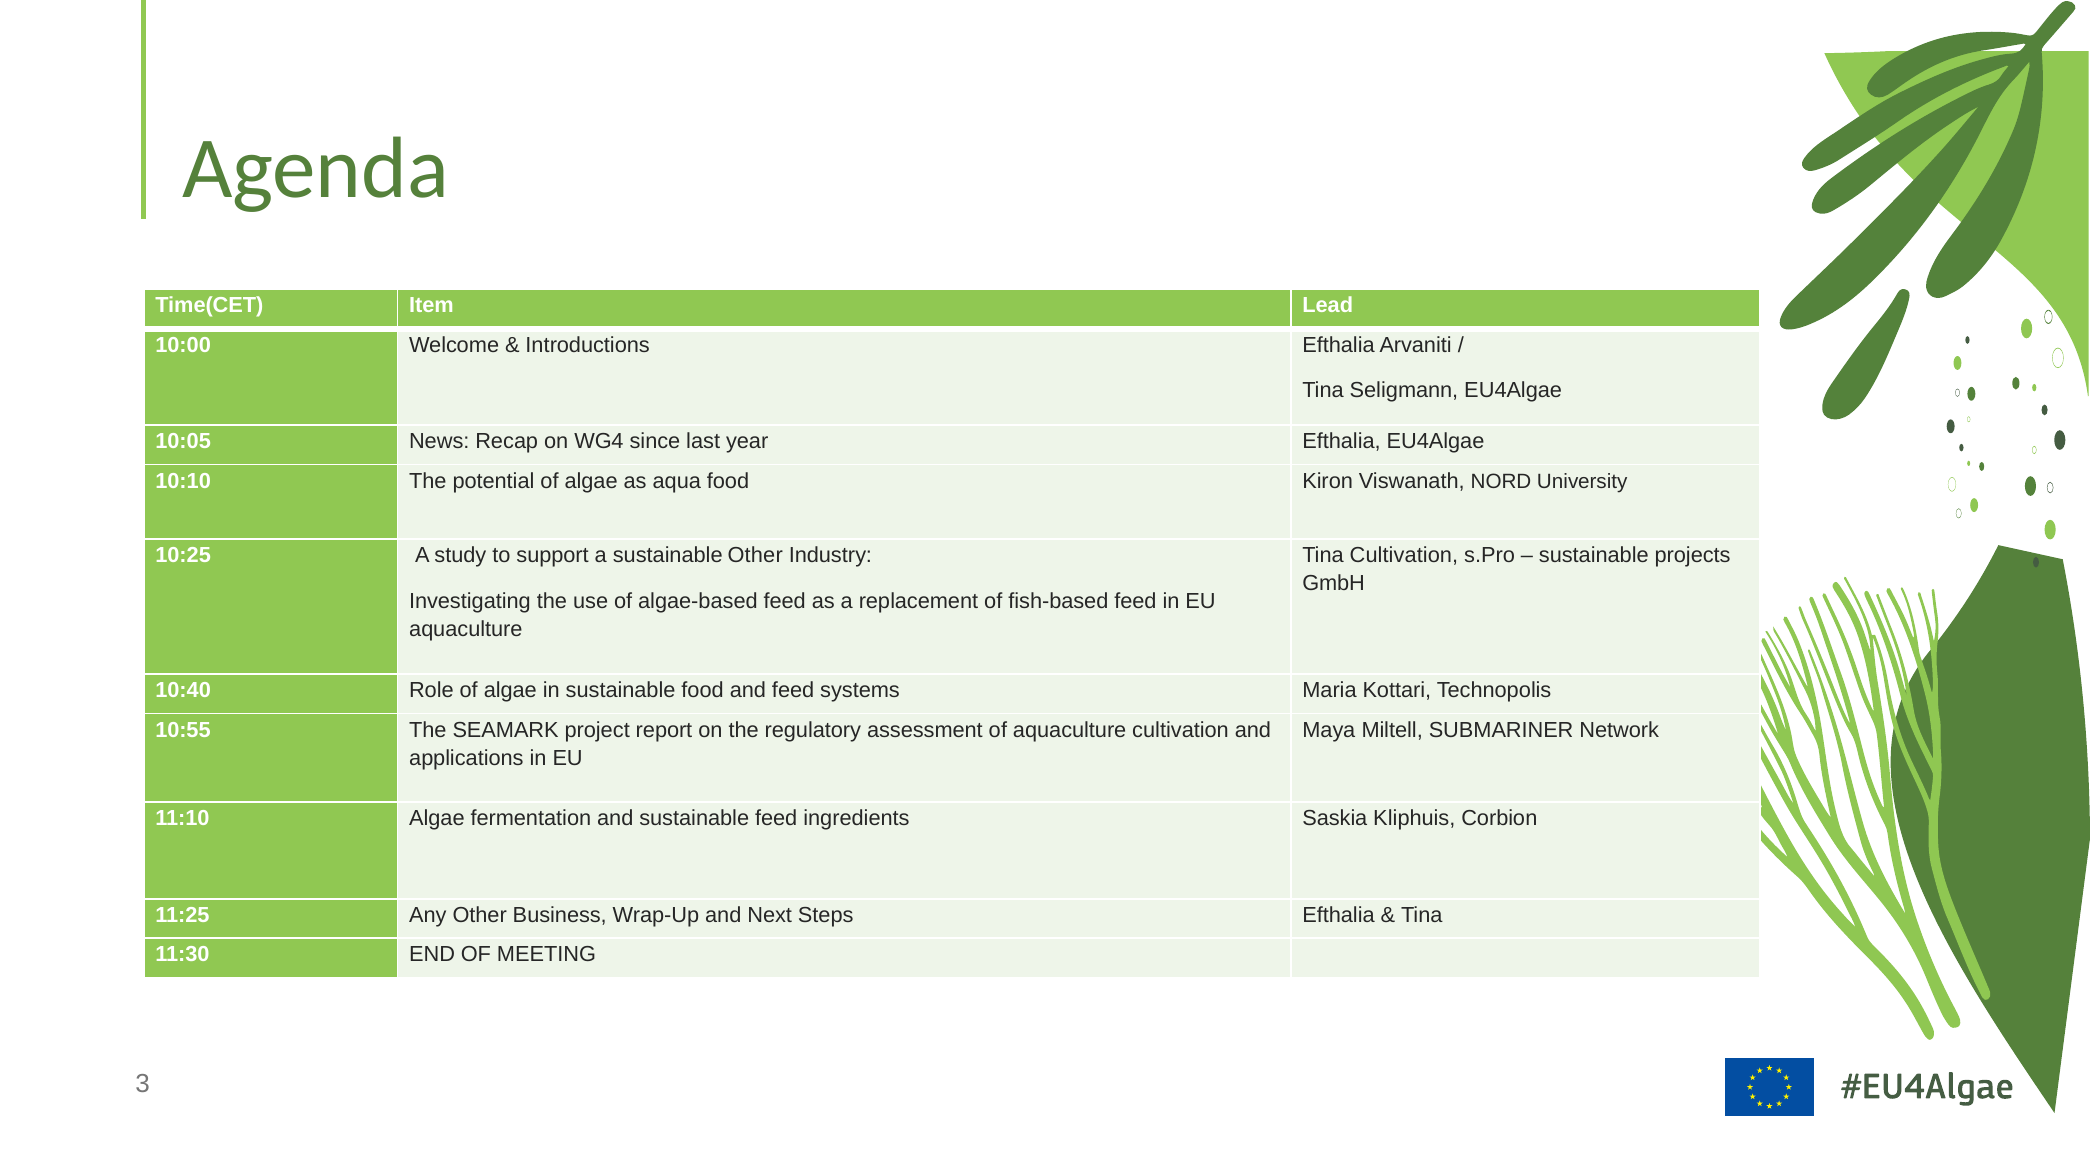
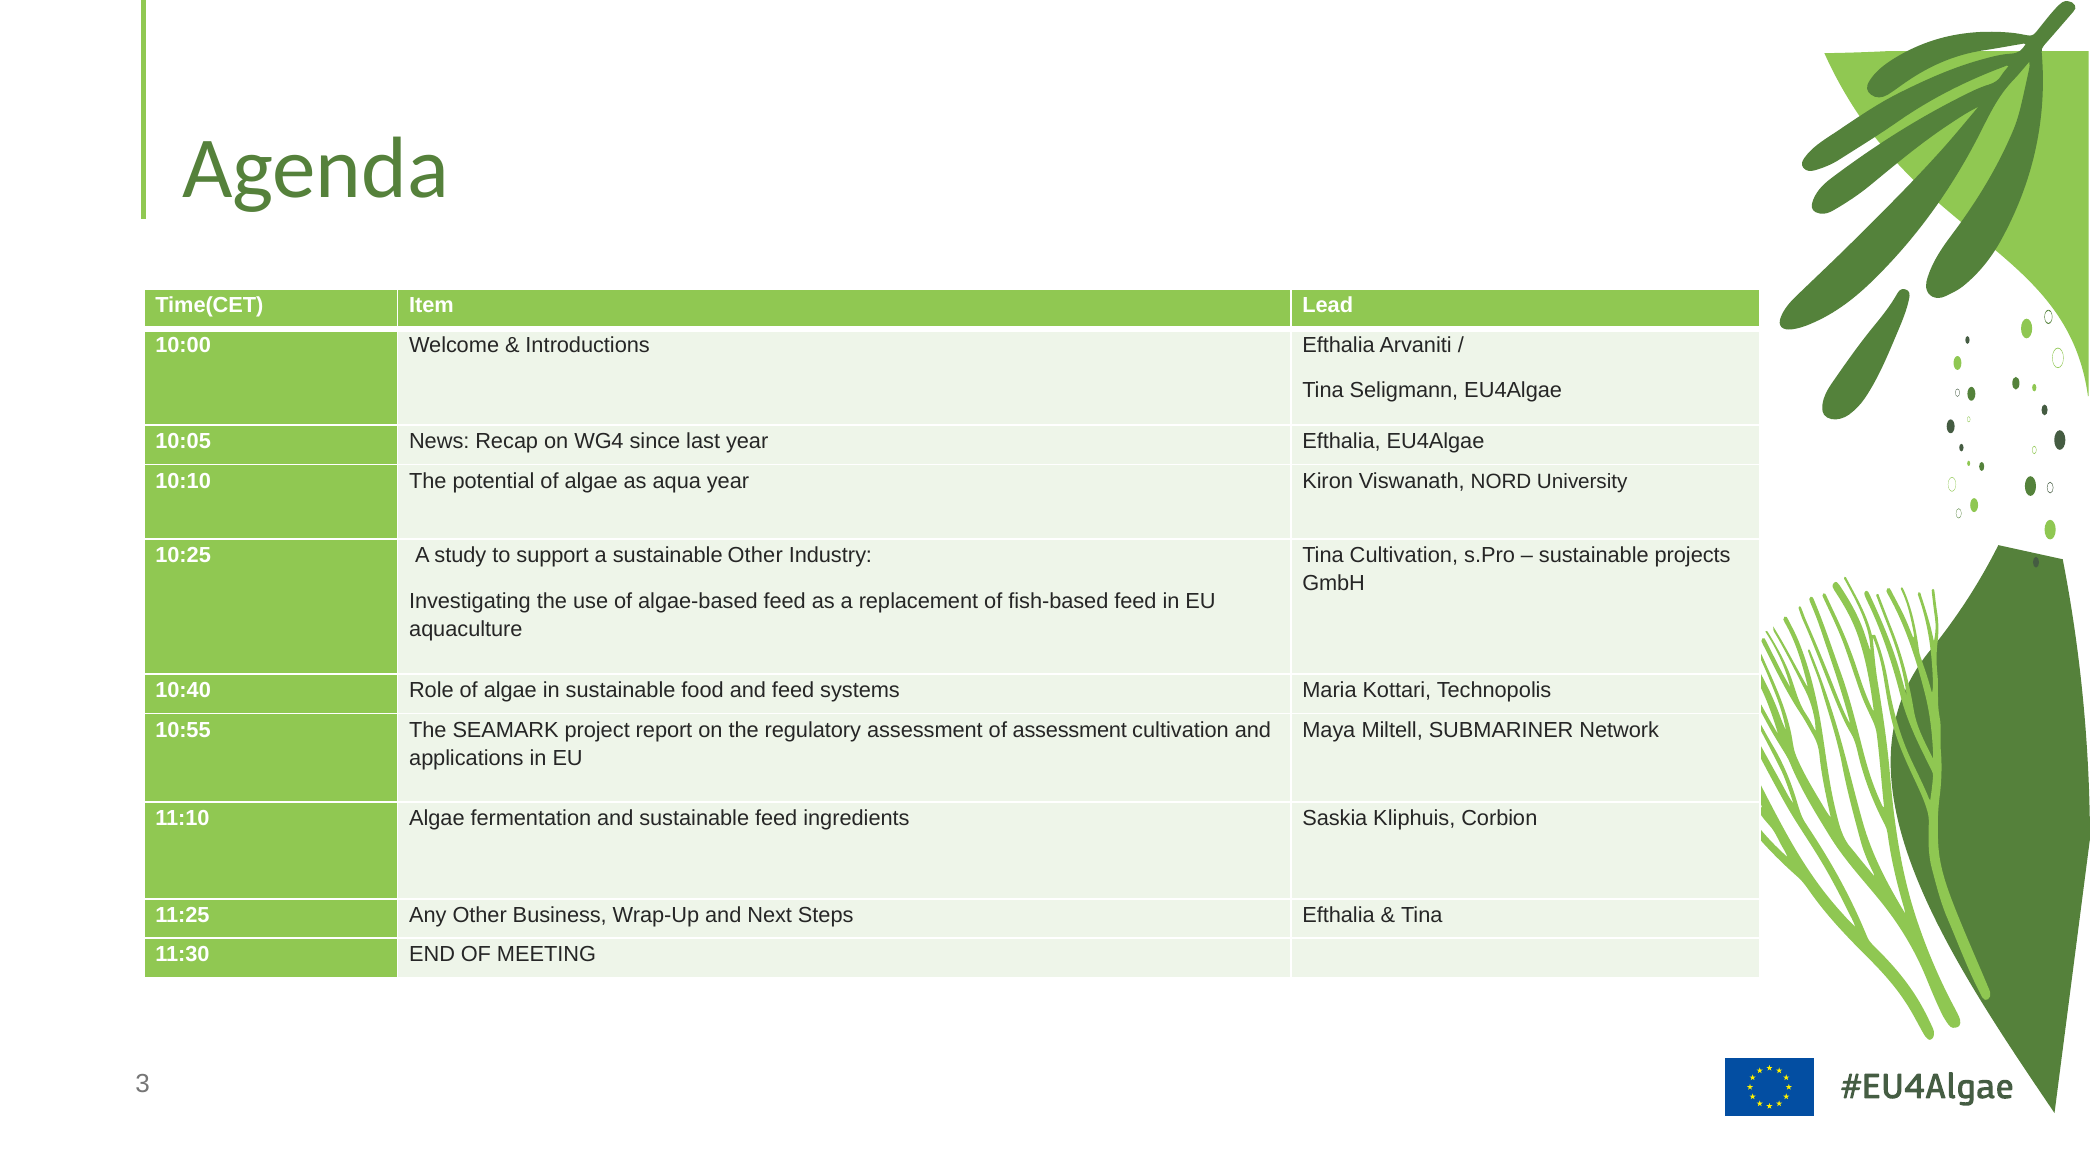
aqua food: food -> year (728, 481)
of aquaculture: aquaculture -> assessment (1070, 730)
